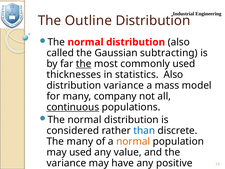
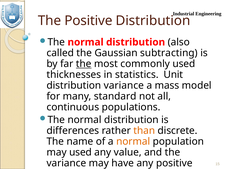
The Outline: Outline -> Positive (88, 21)
statistics Also: Also -> Unit (173, 75)
company: company -> standard (115, 96)
continuous underline: present -> none (73, 107)
considered: considered -> differences (73, 130)
than colour: blue -> orange (144, 130)
The many: many -> name (80, 141)
